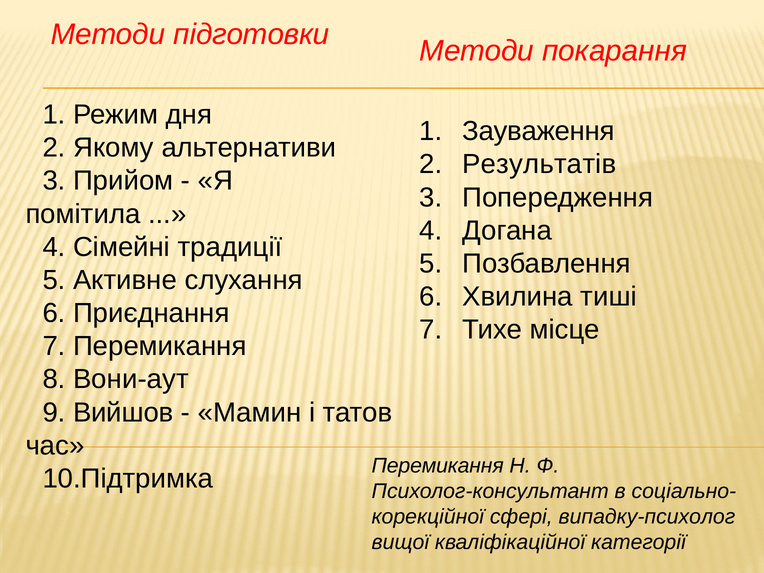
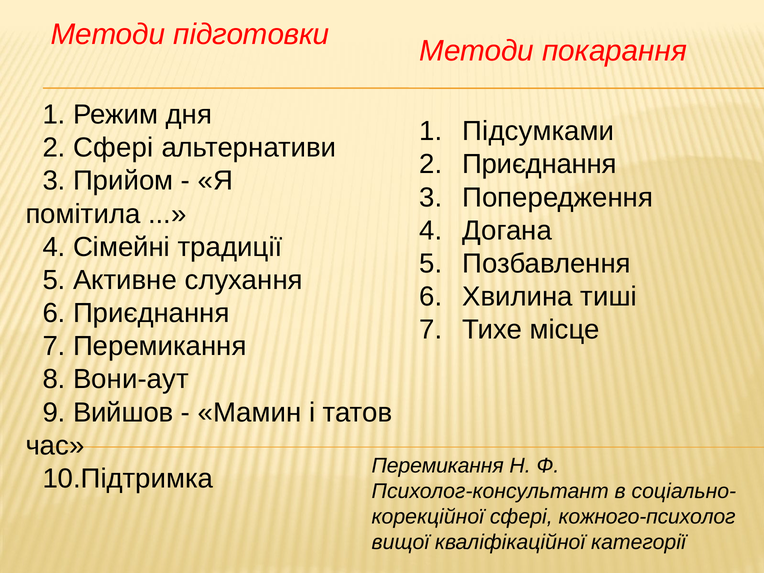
Зауваження: Зауваження -> Підсумками (538, 131)
Якому: Якому -> Сфері (113, 148)
Результатів: Результатів -> Приєднання (540, 164)
випадку-психолог: випадку-психолог -> кожного-психолог (647, 517)
